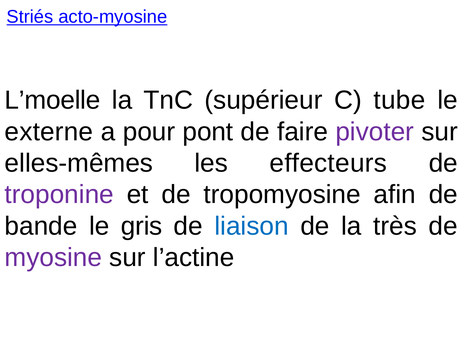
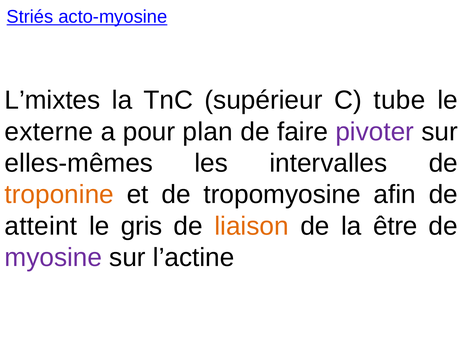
L’moelle: L’moelle -> L’mixtes (52, 100)
pont: pont -> plan (208, 132)
effecteurs: effecteurs -> intervalles (328, 163)
troponine colour: purple -> orange (59, 195)
bande: bande -> atteint (41, 226)
liaison colour: blue -> orange (252, 226)
très: très -> être (395, 226)
